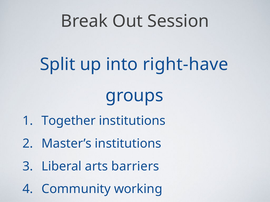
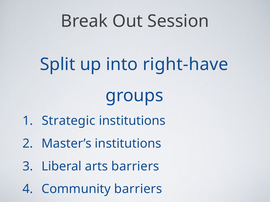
Together: Together -> Strategic (69, 121)
Community working: working -> barriers (138, 189)
